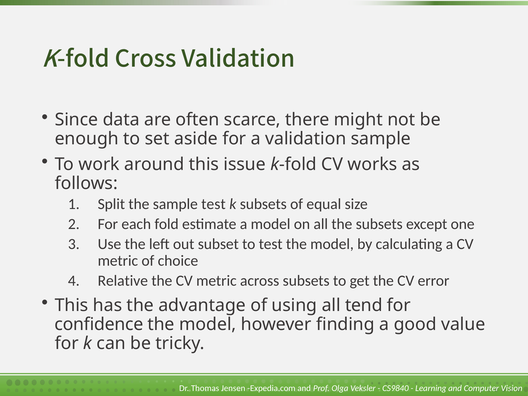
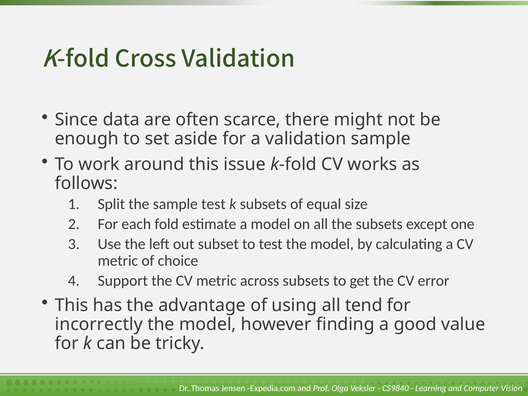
Relative: Relative -> Support (123, 281)
confidence: confidence -> incorrectly (99, 324)
